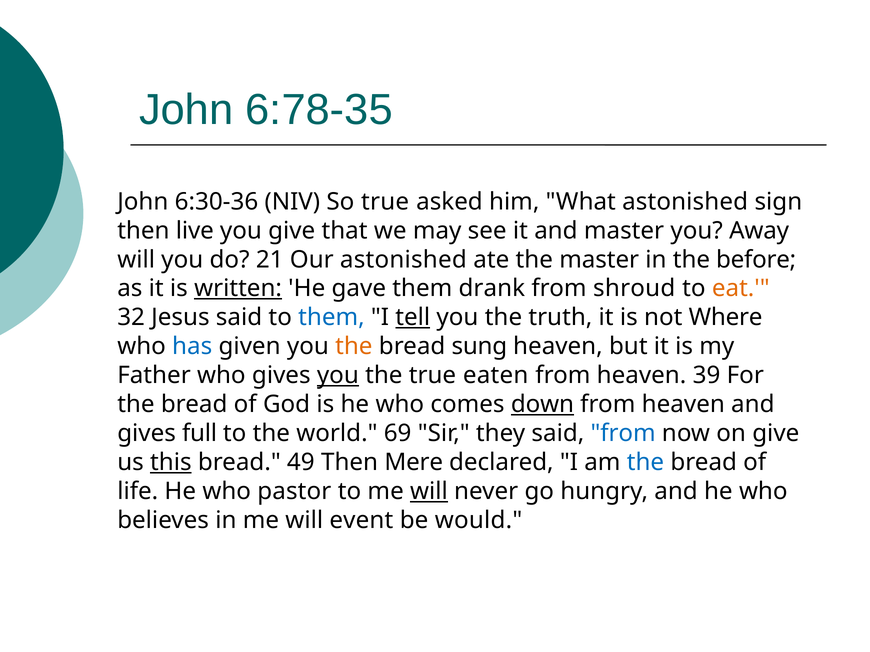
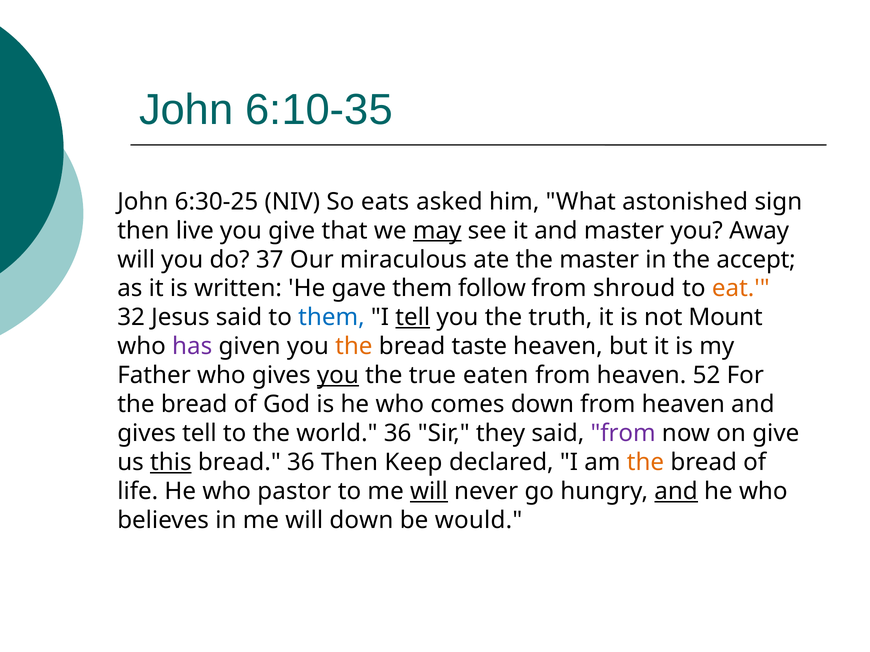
6:78-35: 6:78-35 -> 6:10-35 (319, 110)
6:30-36: 6:30-36 -> 6:30-25 (216, 202)
So true: true -> eats (385, 202)
may underline: none -> present (437, 231)
21: 21 -> 37 (270, 260)
Our astonished: astonished -> miraculous (403, 260)
before: before -> accept (756, 260)
written underline: present -> none (238, 289)
drank: drank -> follow (492, 289)
Where: Where -> Mount (726, 318)
has colour: blue -> purple (192, 347)
sung: sung -> taste (479, 347)
39: 39 -> 52 (707, 376)
down underline: present -> none (542, 405)
gives full: full -> tell (199, 434)
world 69: 69 -> 36 (398, 434)
from colour: blue -> purple (623, 434)
bread 49: 49 -> 36 (301, 463)
Mere: Mere -> Keep (414, 463)
the colour: blue -> orange (645, 463)
and underline: none -> present (676, 492)
will event: event -> down (361, 521)
